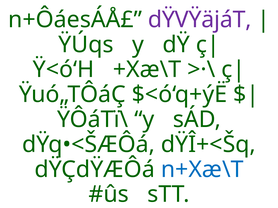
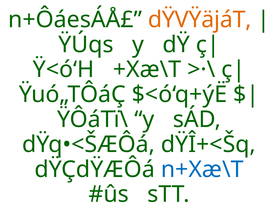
dŸVŸäjáT colour: purple -> orange (200, 20)
